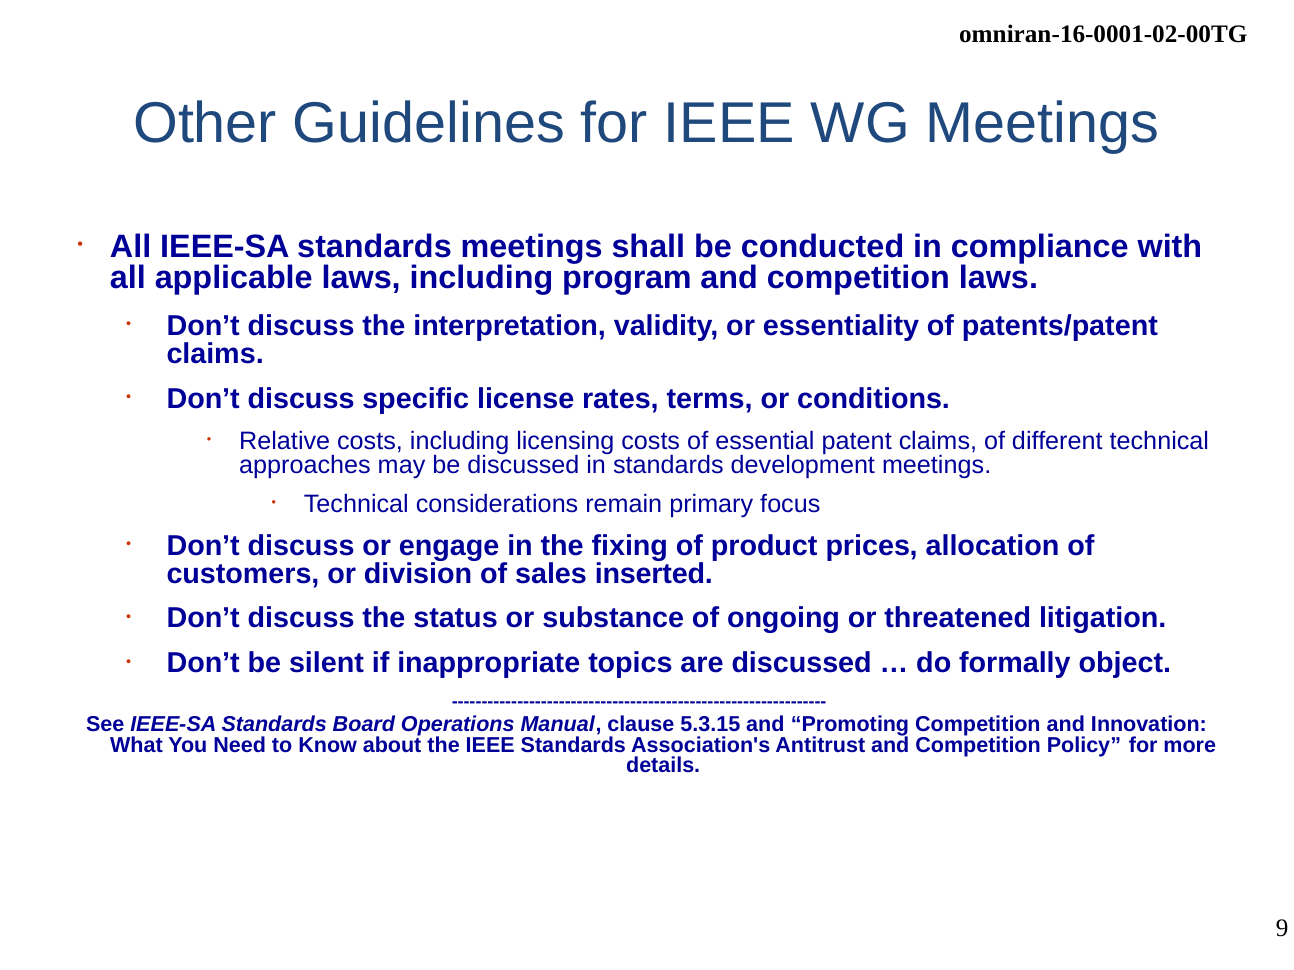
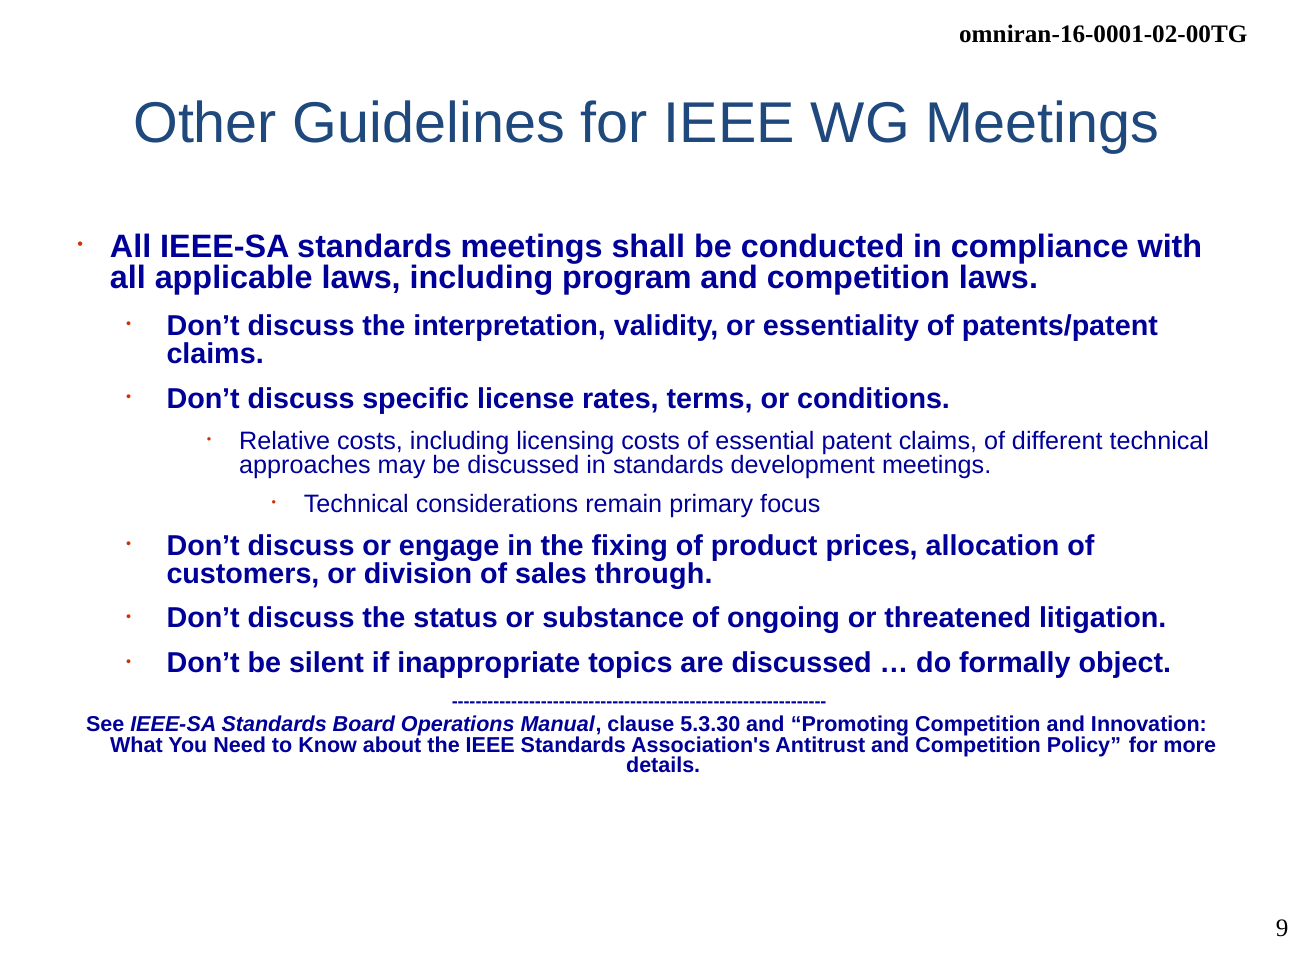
inserted: inserted -> through (654, 574)
5.3.15: 5.3.15 -> 5.3.30 (710, 725)
